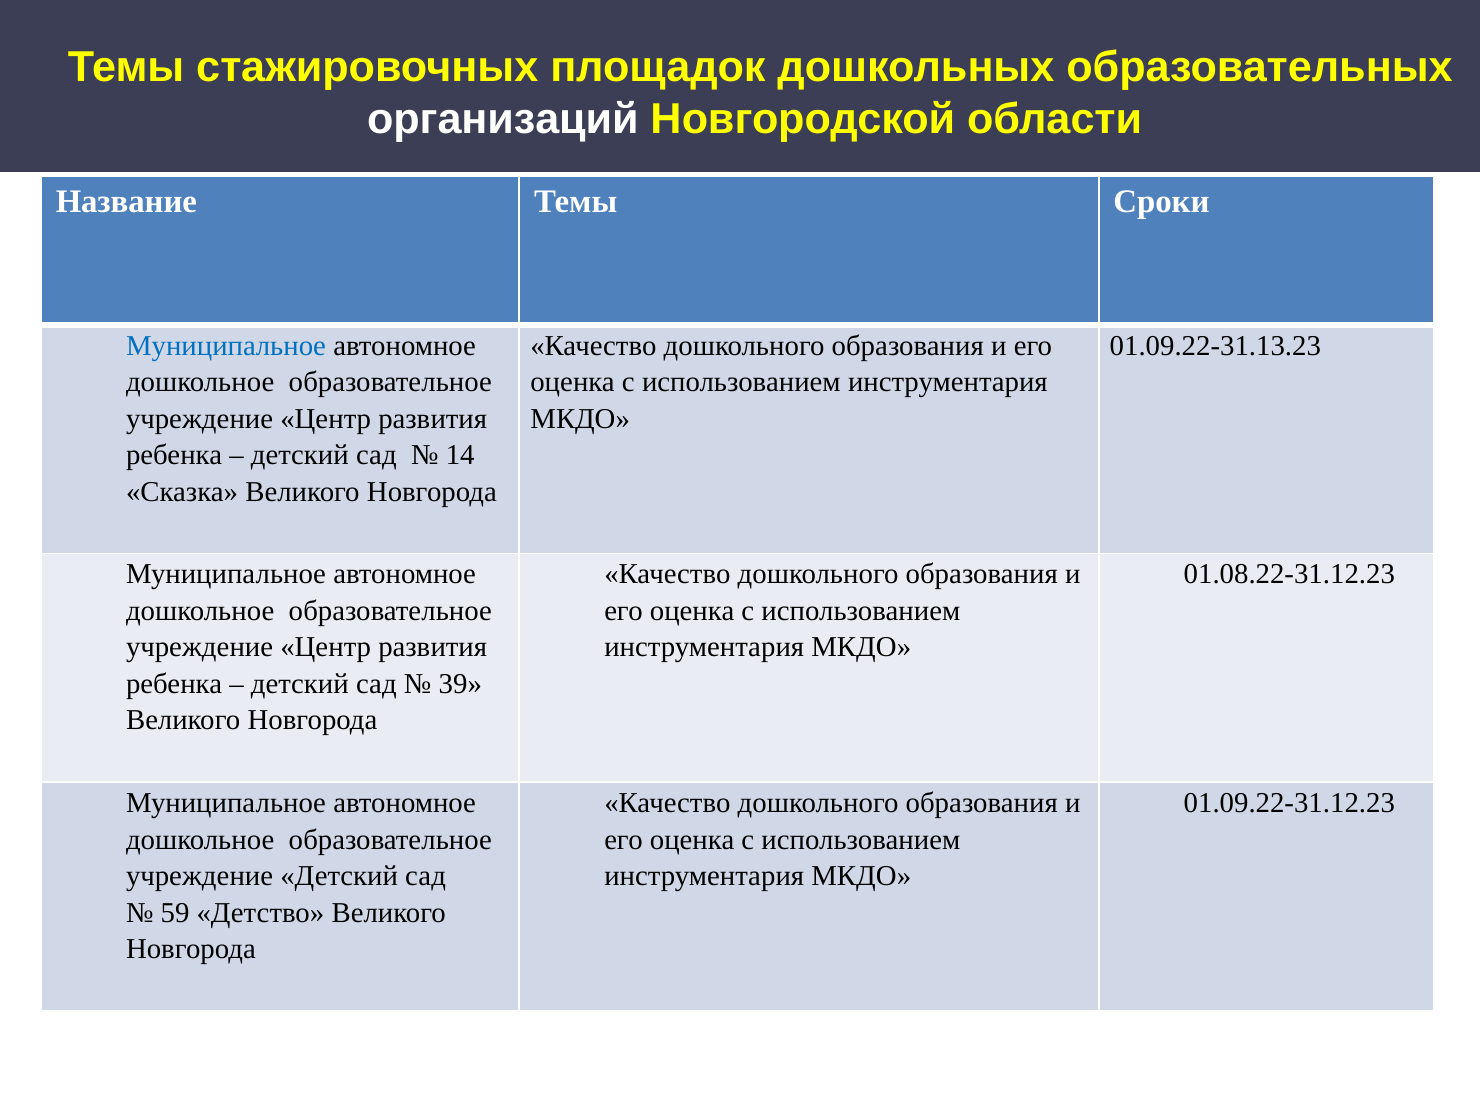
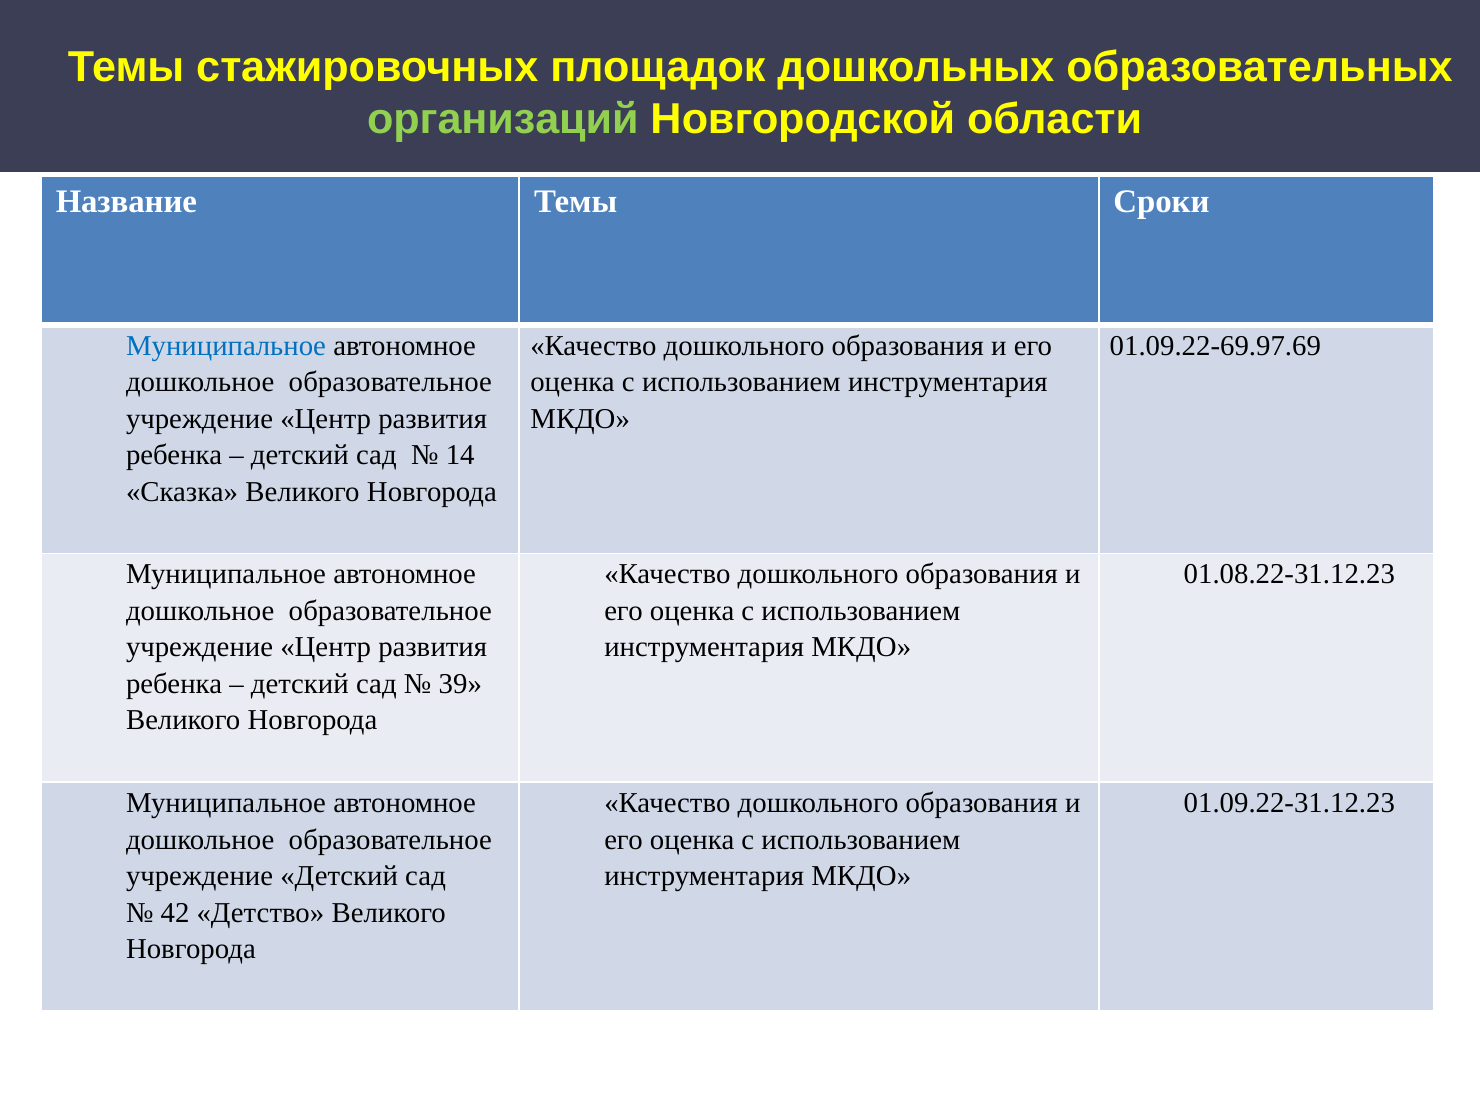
организаций colour: white -> light green (503, 119)
01.09.22-31.13.23: 01.09.22-31.13.23 -> 01.09.22-69.97.69 (1215, 346)
59: 59 -> 42 (175, 913)
